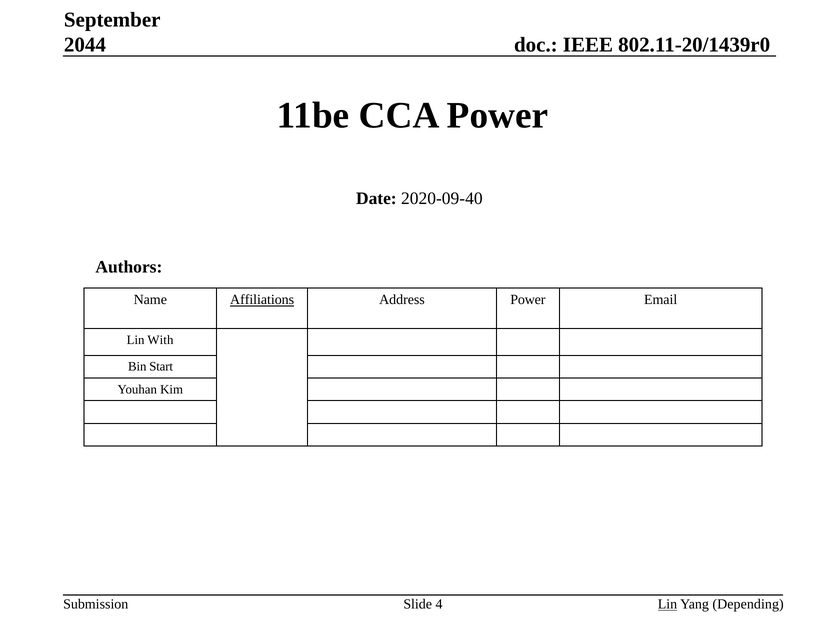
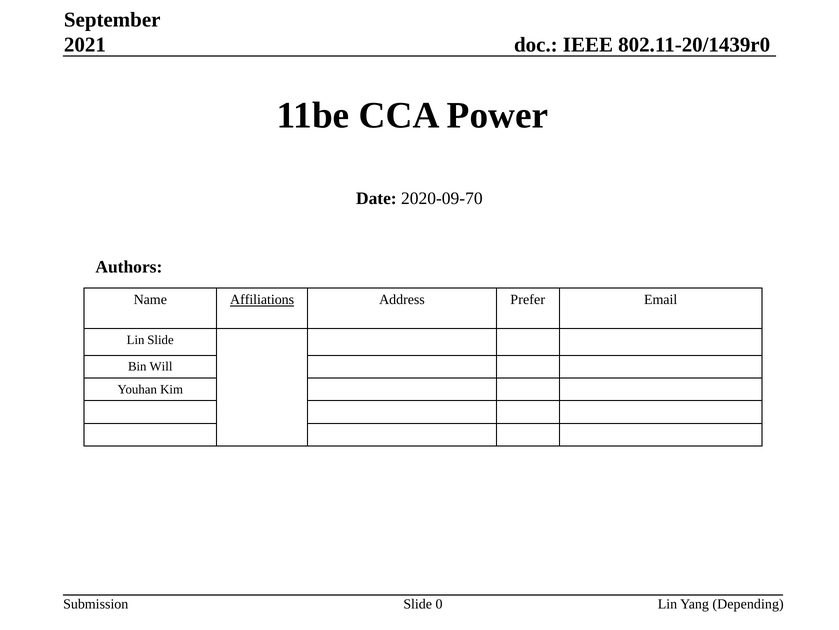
2044: 2044 -> 2021 (85, 45)
2020-09-40: 2020-09-40 -> 2020-09-70 (442, 198)
Address Power: Power -> Prefer (528, 299)
Lin With: With -> Slide (161, 340)
Start: Start -> Will (161, 366)
4: 4 -> 0 (439, 603)
Lin underline: present -> none (667, 603)
